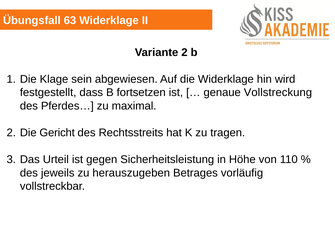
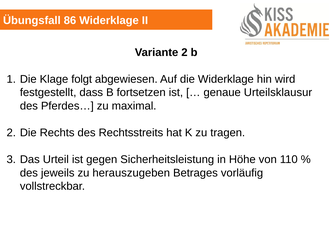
63: 63 -> 86 (70, 20)
sein: sein -> folgt (82, 79)
Vollstreckung: Vollstreckung -> Urteilsklausur (278, 93)
Gericht: Gericht -> Rechts (57, 133)
